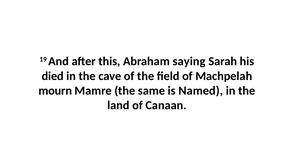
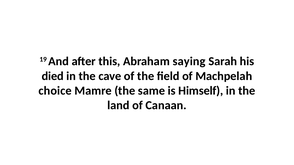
mourn: mourn -> choice (55, 91)
Named: Named -> Himself (201, 91)
